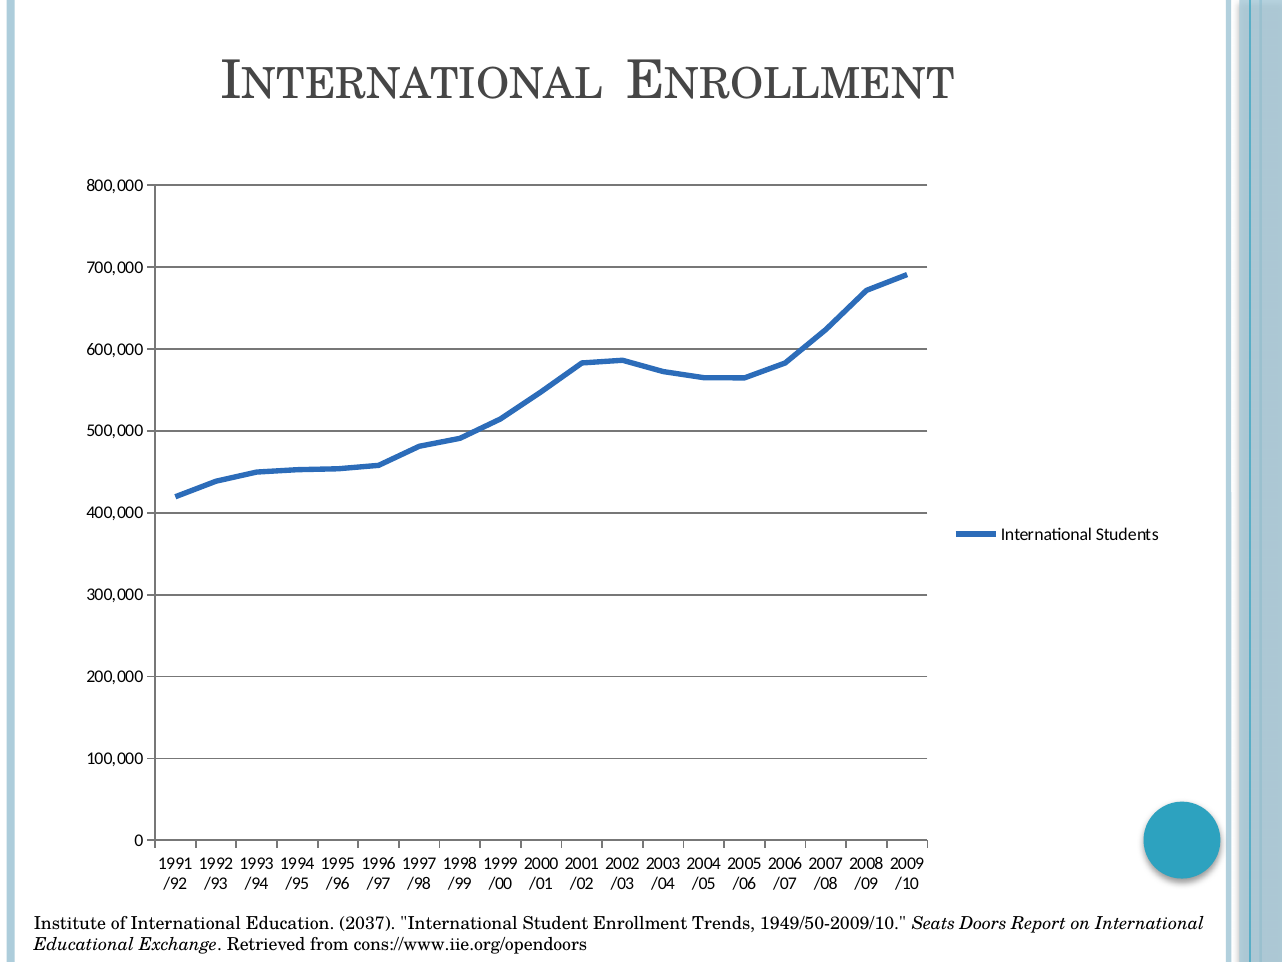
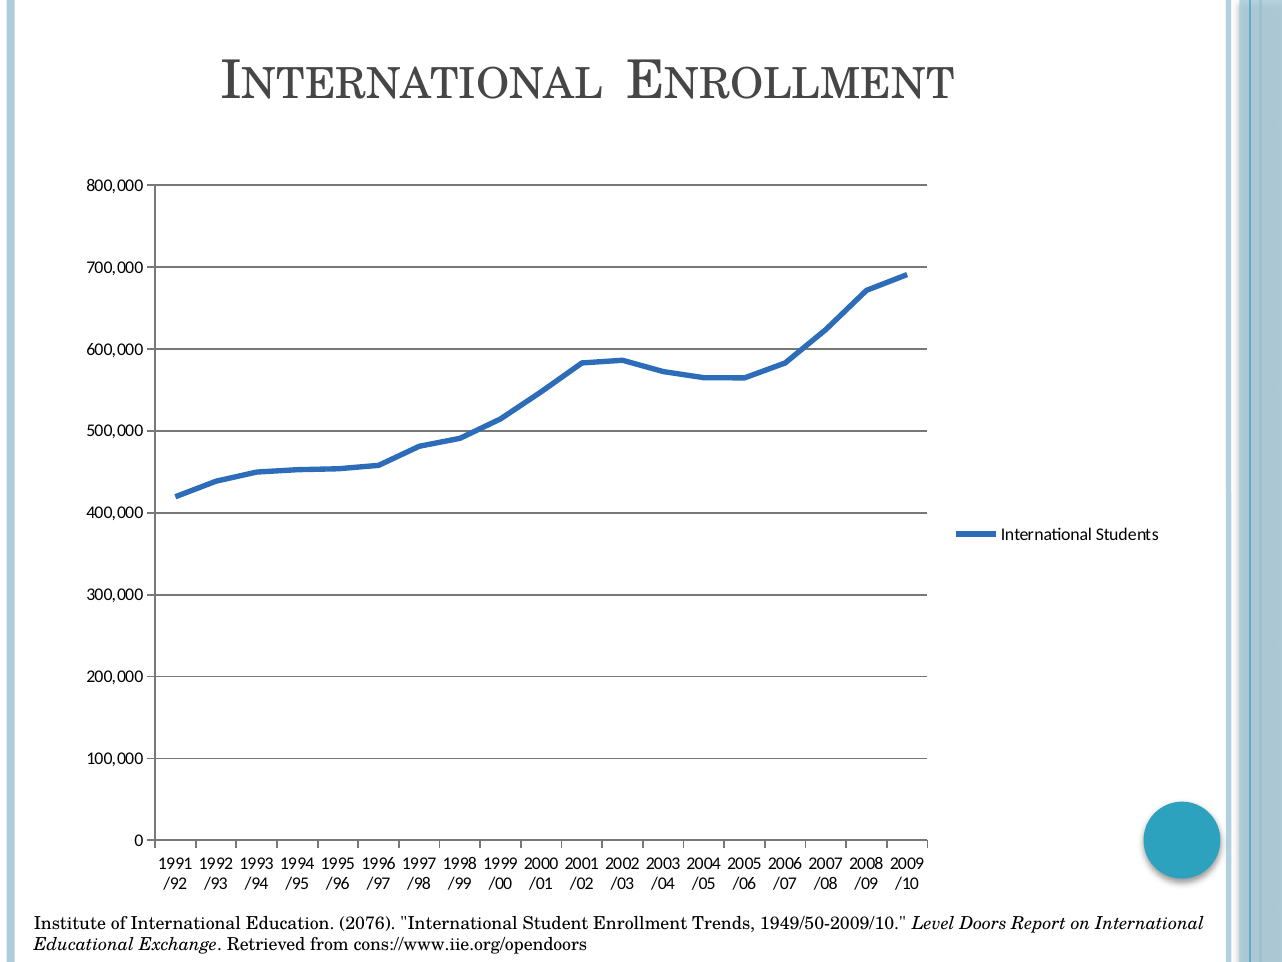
2037: 2037 -> 2076 (368, 923)
Seats: Seats -> Level (933, 923)
